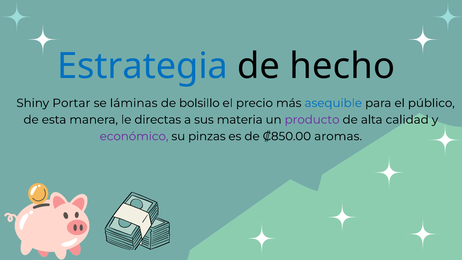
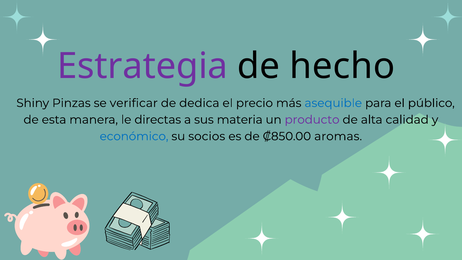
Estrategia colour: blue -> purple (143, 66)
Portar: Portar -> Pinzas (71, 103)
láminas: láminas -> verificar (134, 103)
bolsillo: bolsillo -> dedica (199, 103)
económico colour: purple -> blue (134, 136)
pinzas: pinzas -> socios (207, 136)
